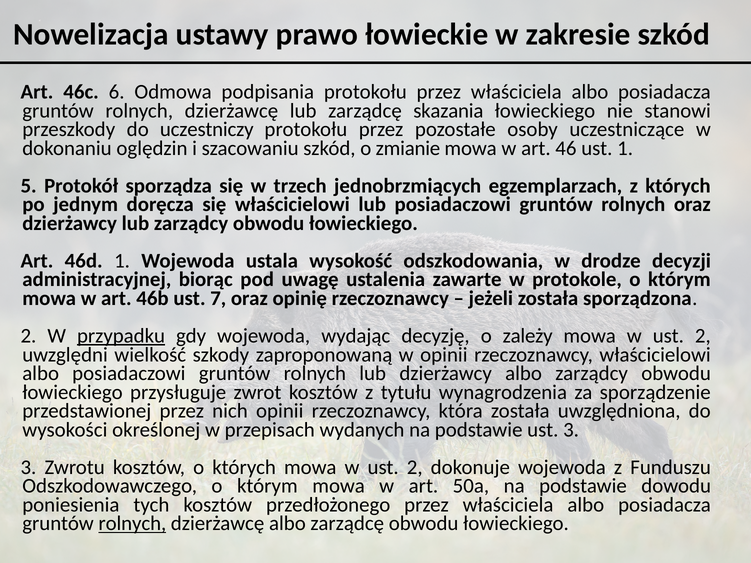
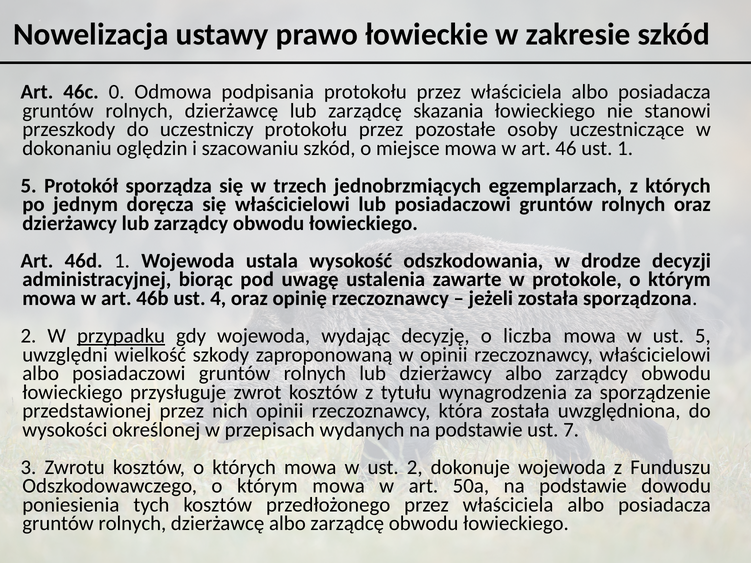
6: 6 -> 0 (117, 92)
zmianie: zmianie -> miejsce (408, 148)
7: 7 -> 4 (218, 298)
zależy: zależy -> liczba (527, 336)
2: 2 -> 5 (703, 336)
ust 3: 3 -> 7 (571, 430)
rolnych underline: present -> none (132, 524)
